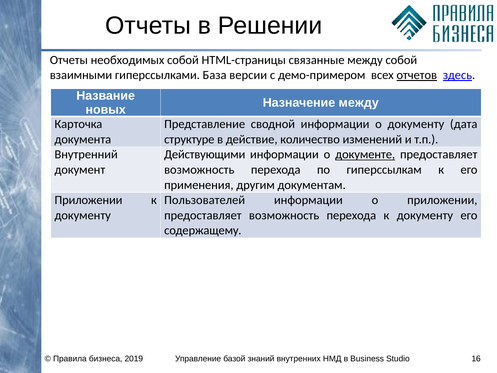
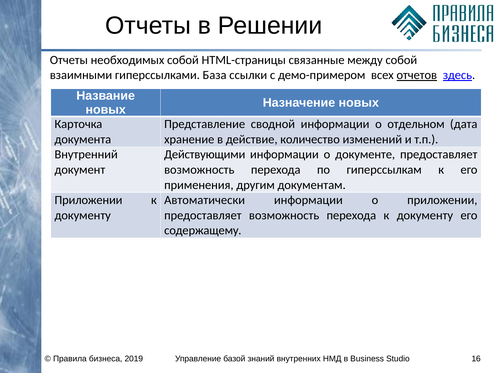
версии: версии -> ссылки (248, 75)
Назначение между: между -> новых (359, 103)
о документу: документу -> отдельном (416, 124)
структуре: структуре -> хранение (189, 139)
документе underline: present -> none (365, 154)
Пользователей: Пользователей -> Автоматически (205, 200)
